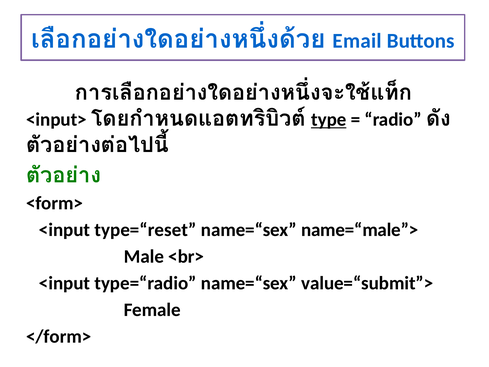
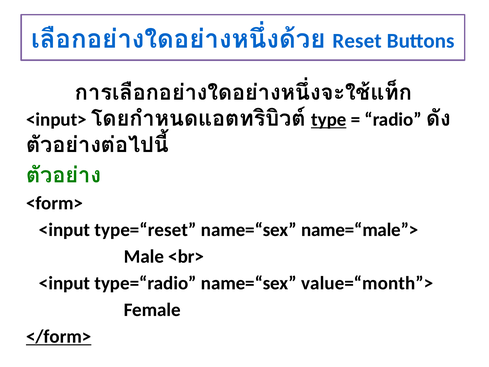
Email: Email -> Reset (357, 41)
value=“submit”>: value=“submit”> -> value=“month”> (367, 283)
</form> underline: none -> present (59, 336)
